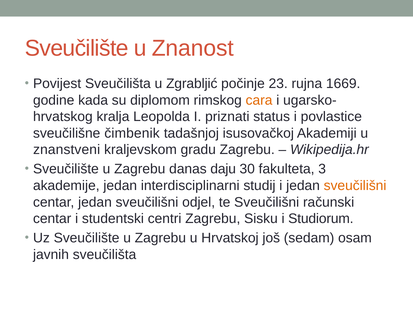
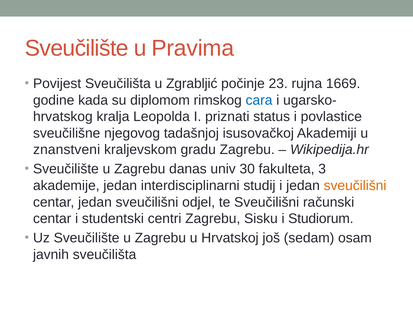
Znanost: Znanost -> Pravima (193, 48)
cara colour: orange -> blue (259, 100)
čimbenik: čimbenik -> njegovog (132, 133)
daju: daju -> univ (223, 169)
